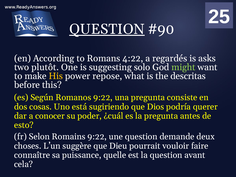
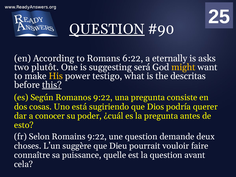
4:22: 4:22 -> 6:22 (133, 58)
regardés: regardés -> eternally (170, 58)
solo: solo -> será (142, 67)
might colour: light green -> yellow (183, 67)
repose: repose -> testigo (107, 76)
this underline: none -> present (52, 85)
